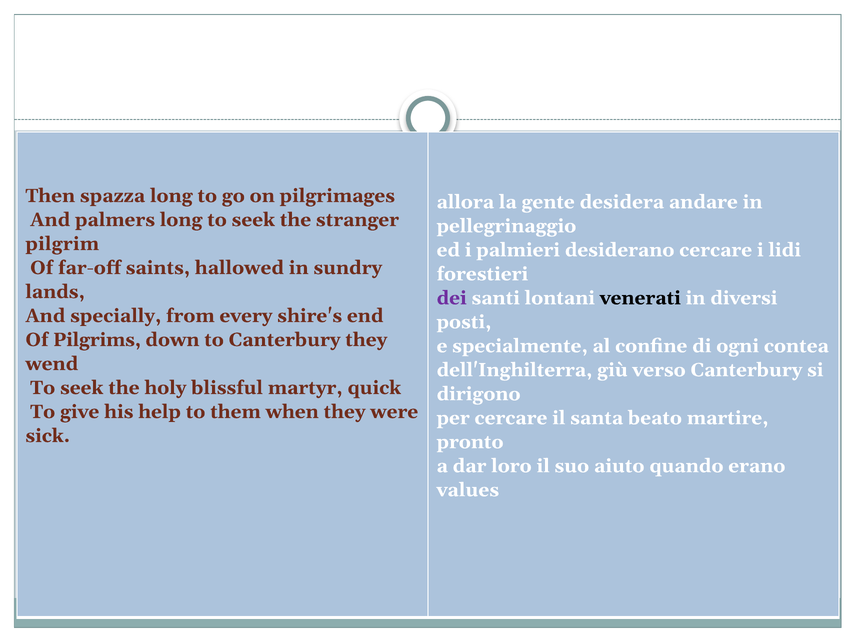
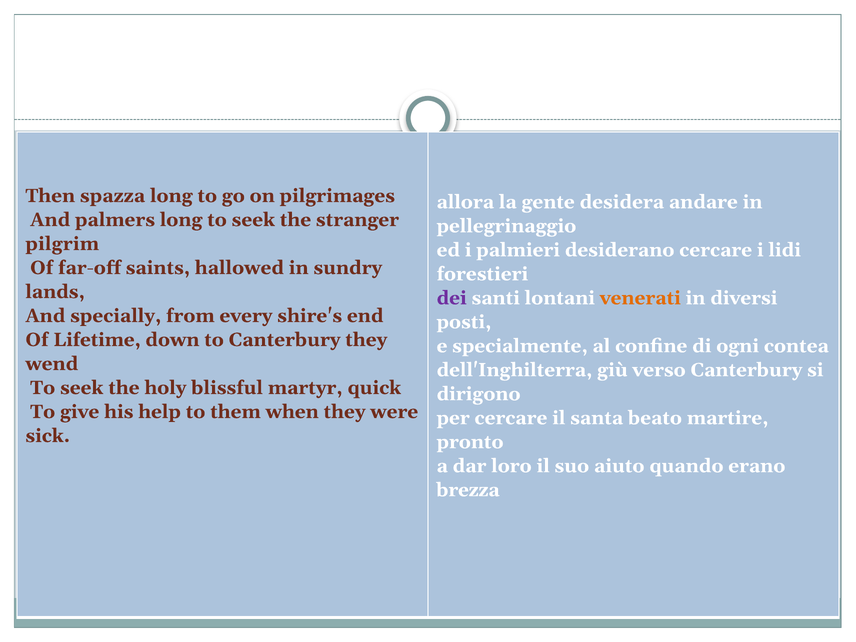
venerati colour: black -> orange (640, 298)
Pilgrims: Pilgrims -> Lifetime (97, 340)
values: values -> brezza (468, 490)
